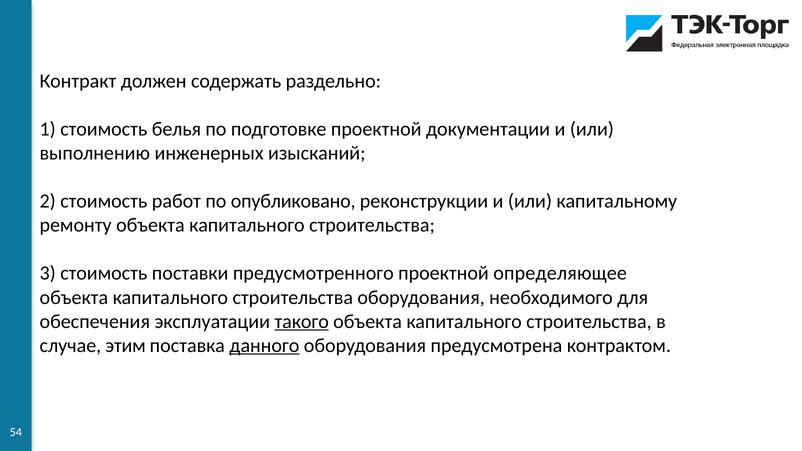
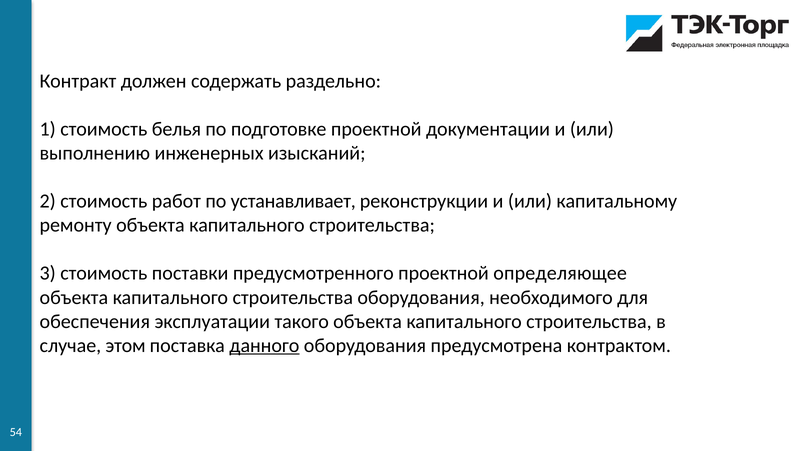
опубликовано: опубликовано -> устанавливает (293, 201)
такого underline: present -> none (302, 322)
этим: этим -> этом (126, 346)
